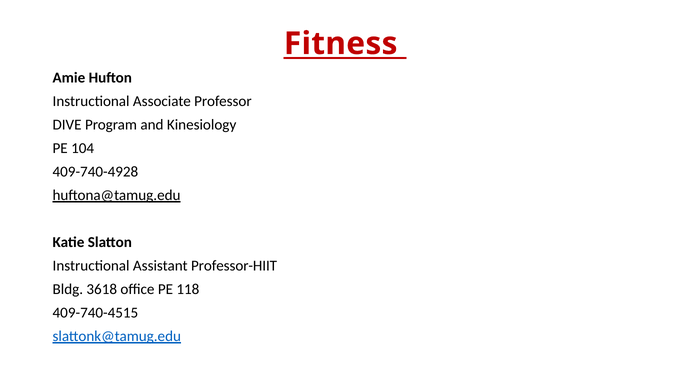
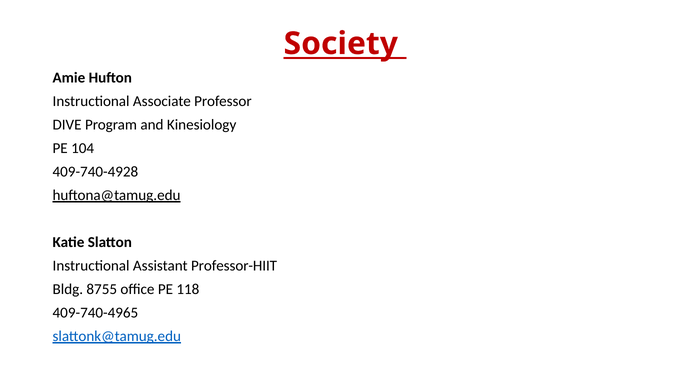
Fitness: Fitness -> Society (341, 44)
3618: 3618 -> 8755 (102, 289)
409-740-4515: 409-740-4515 -> 409-740-4965 (95, 313)
